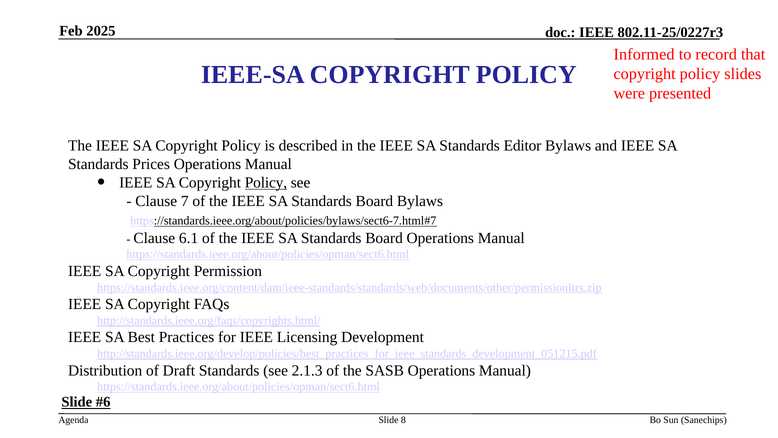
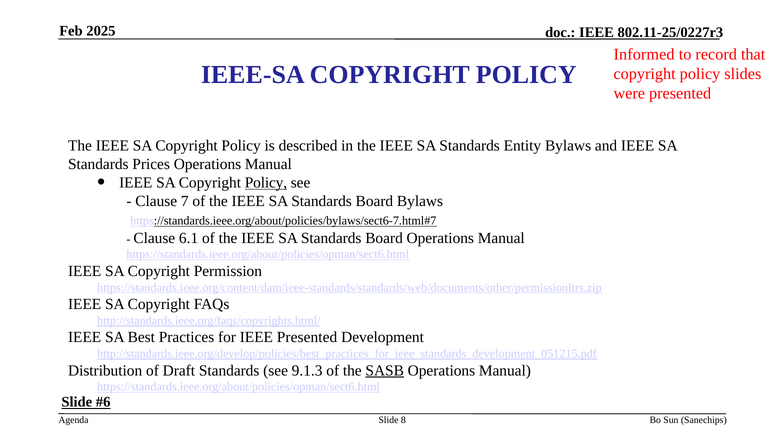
Editor: Editor -> Entity (522, 146)
IEEE Licensing: Licensing -> Presented (307, 337)
2.1.3: 2.1.3 -> 9.1.3 (307, 370)
SASB underline: none -> present (385, 370)
